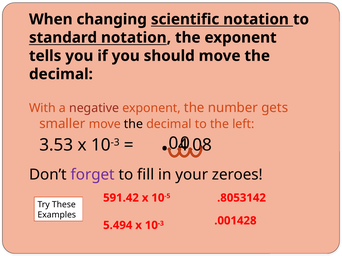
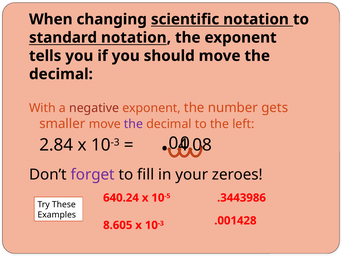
the colour: black -> purple (133, 124)
3.53: 3.53 -> 2.84 (56, 145)
591.42: 591.42 -> 640.24 (121, 197)
.8053142: .8053142 -> .3443986 (242, 197)
5.494: 5.494 -> 8.605 (118, 225)
